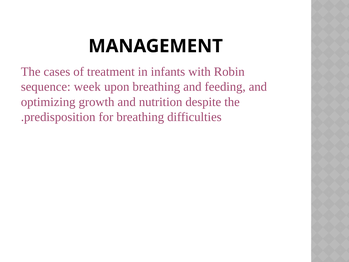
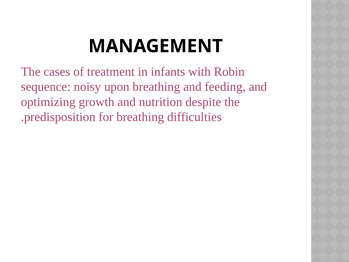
week: week -> noisy (87, 87)
